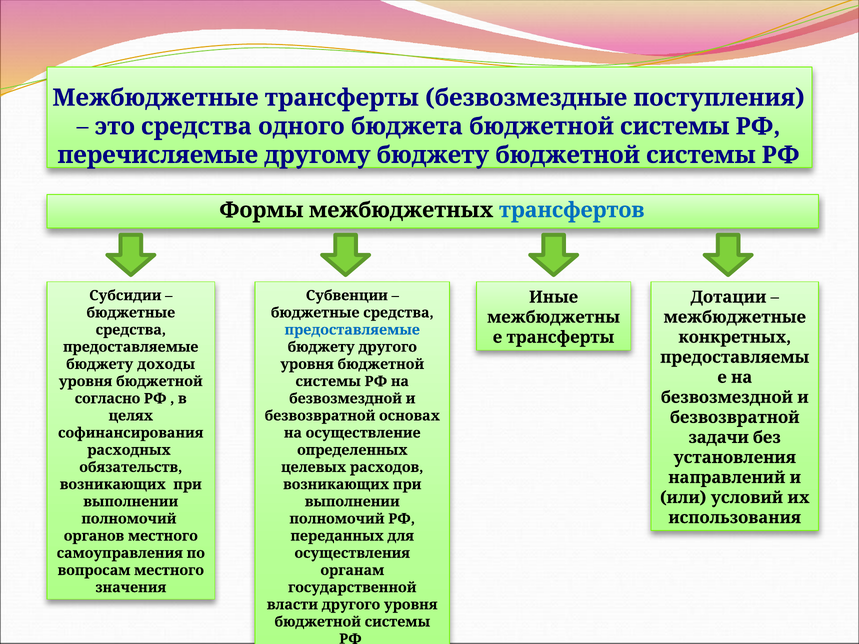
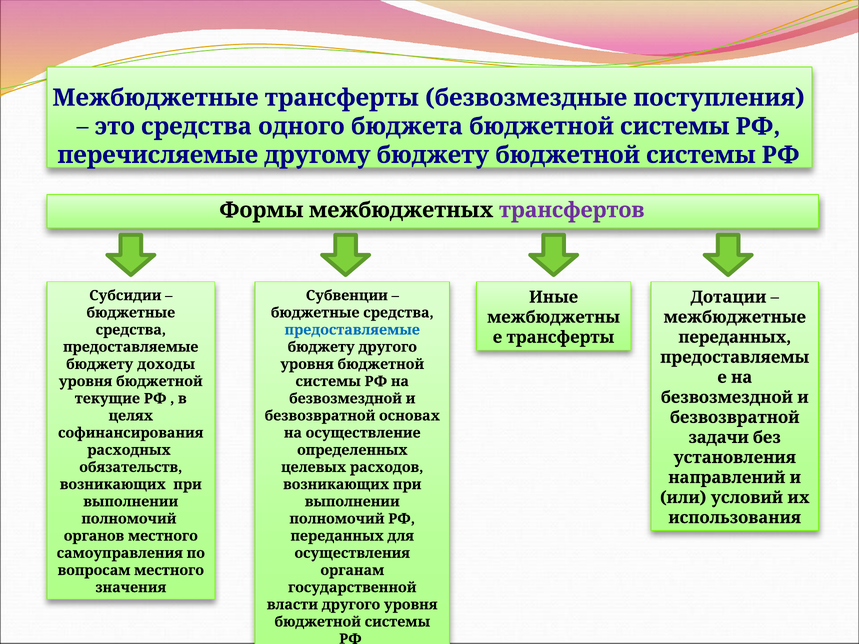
трансфертов colour: blue -> purple (572, 210)
конкретных: конкретных -> переданных (735, 337)
согласно: согласно -> текущие (107, 399)
